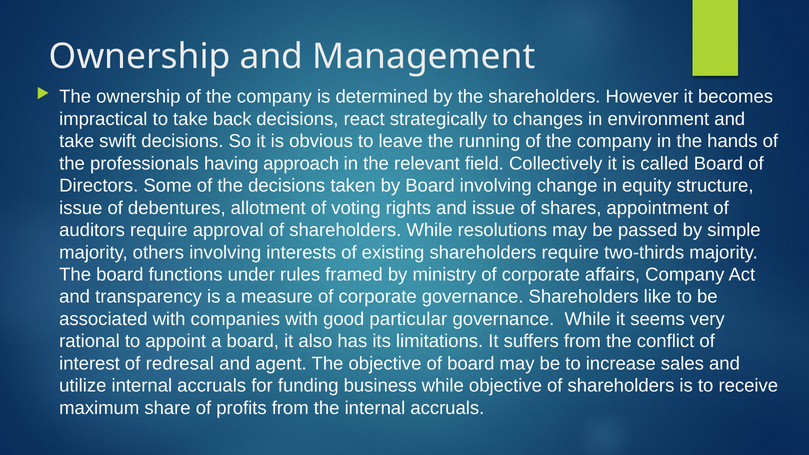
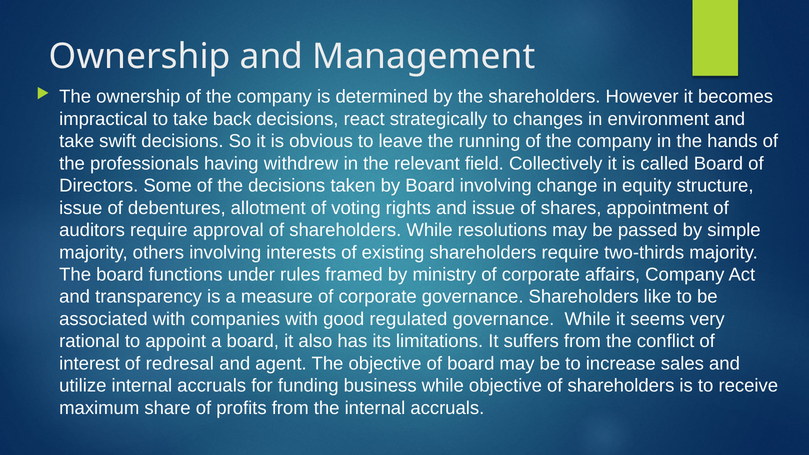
approach: approach -> withdrew (301, 163)
particular: particular -> regulated (408, 319)
